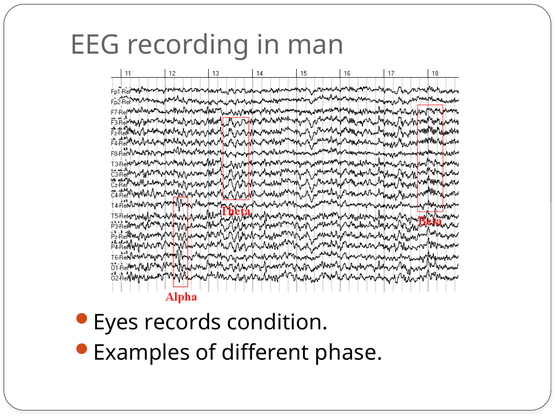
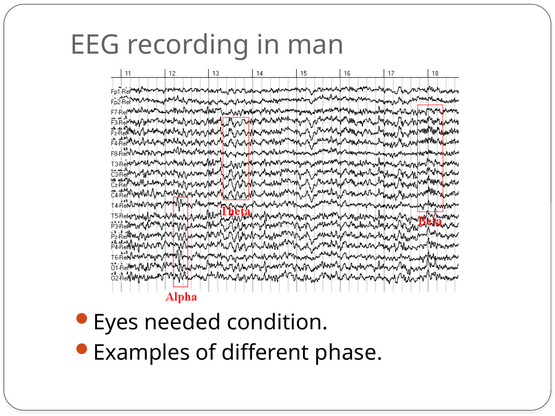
records: records -> needed (183, 322)
